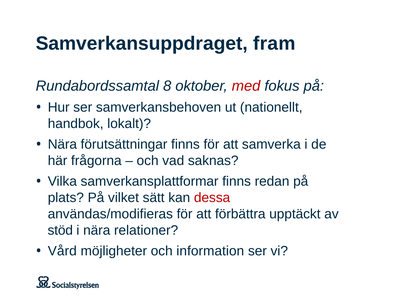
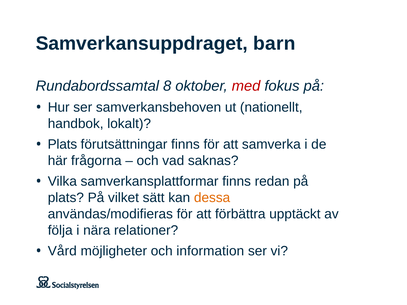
fram: fram -> barn (274, 43)
Nära: Nära -> Plats (62, 145)
dessa colour: red -> orange (212, 198)
stöd: stöd -> följa (60, 230)
